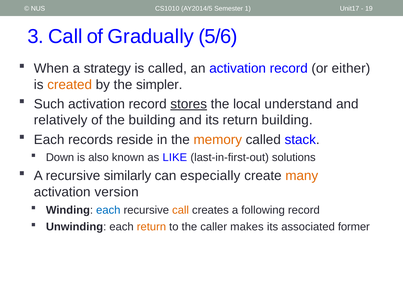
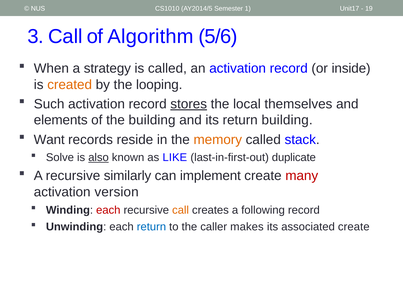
Gradually: Gradually -> Algorithm (151, 37)
either: either -> inside (351, 69)
simpler: simpler -> looping (159, 85)
understand: understand -> themselves (298, 104)
relatively: relatively -> elements (61, 120)
Each: Each -> Want (49, 140)
Down: Down -> Solve (60, 158)
also underline: none -> present (99, 158)
solutions: solutions -> duplicate (294, 158)
especially: especially -> implement (210, 176)
many colour: orange -> red (302, 176)
each colour: blue -> red (108, 210)
return colour: orange -> blue (151, 227)
associated former: former -> create (354, 227)
